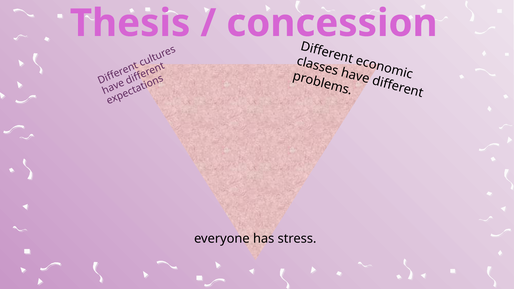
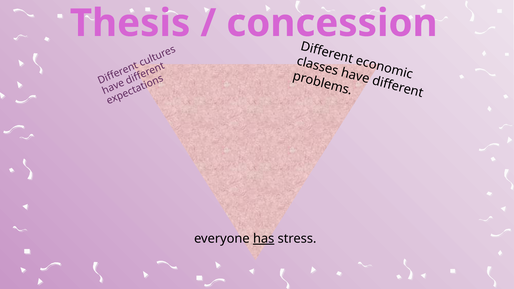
has underline: none -> present (264, 239)
